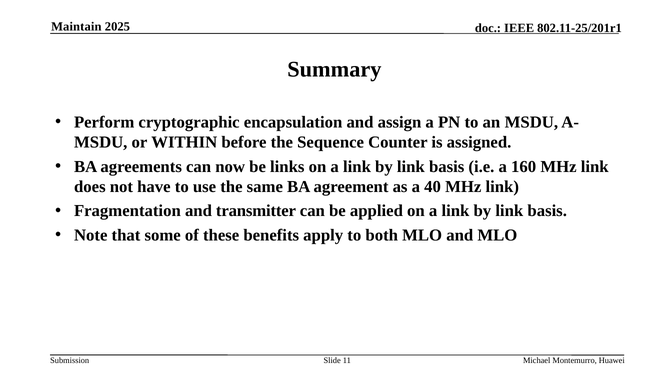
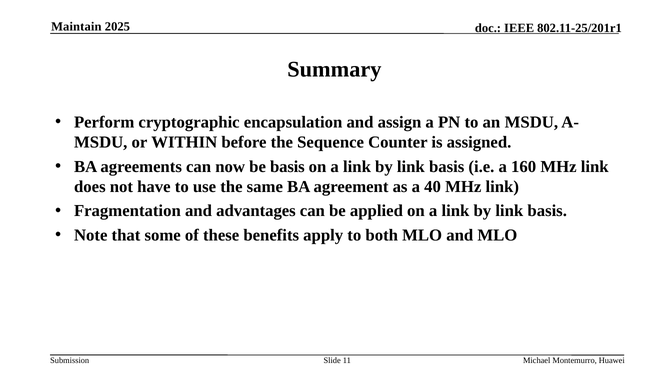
be links: links -> basis (287, 167)
transmitter: transmitter -> advantages (256, 211)
